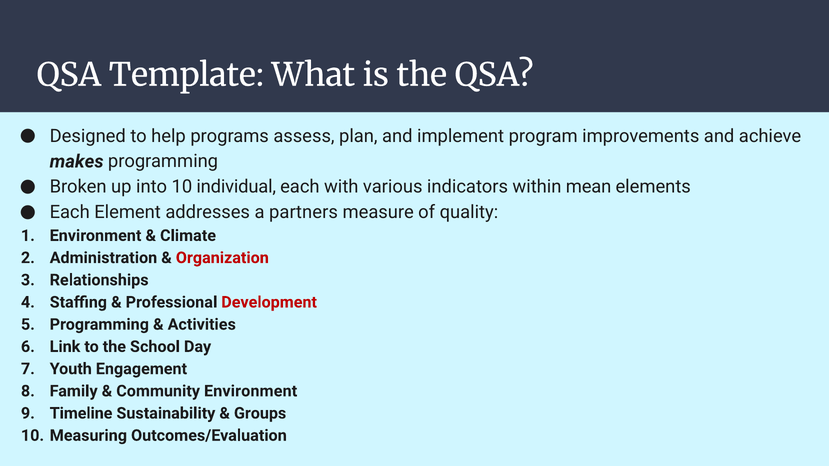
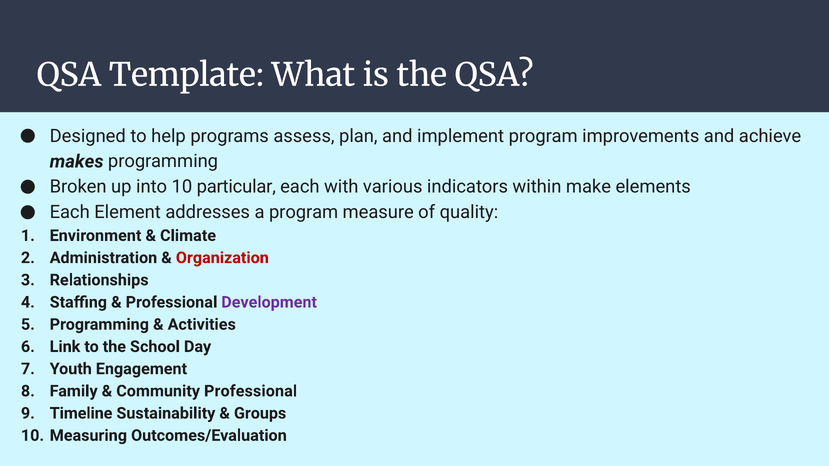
individual: individual -> particular (236, 187)
mean: mean -> make (588, 187)
a partners: partners -> program (304, 212)
Development colour: red -> purple (269, 302)
Community Environment: Environment -> Professional (251, 391)
